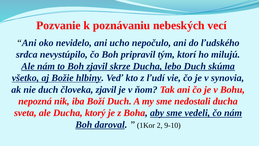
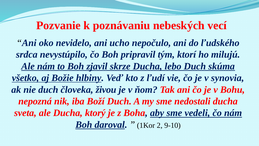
človeka zjavil: zjavil -> živou (106, 89)
